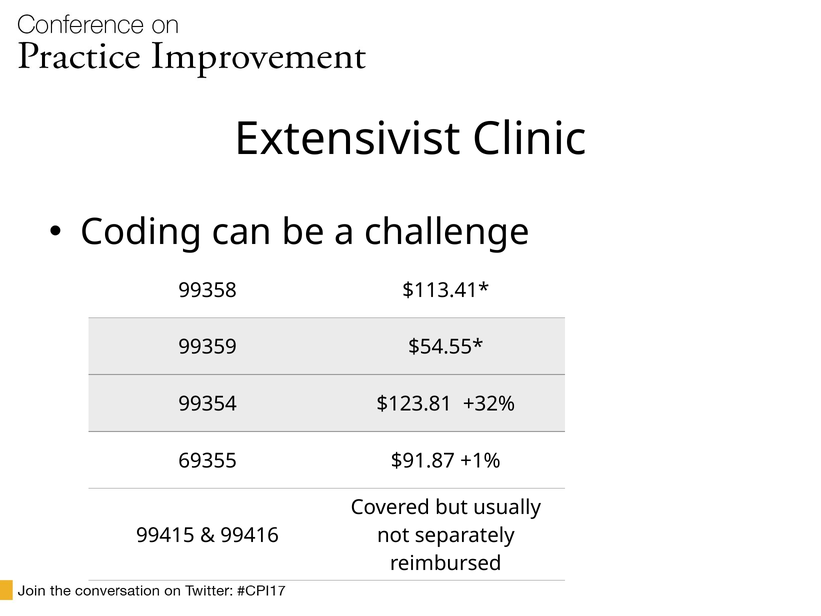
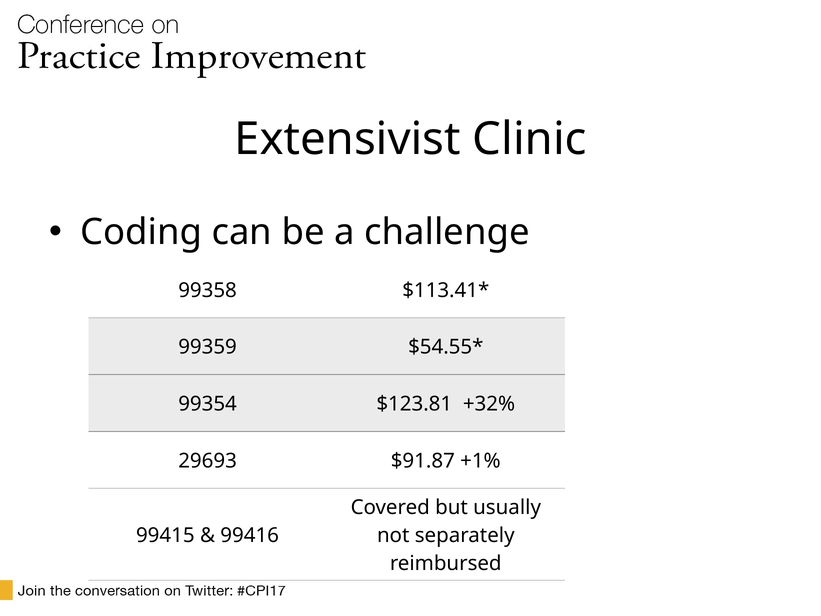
69355: 69355 -> 29693 (208, 461)
